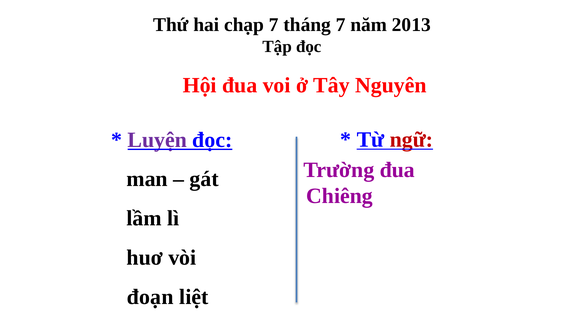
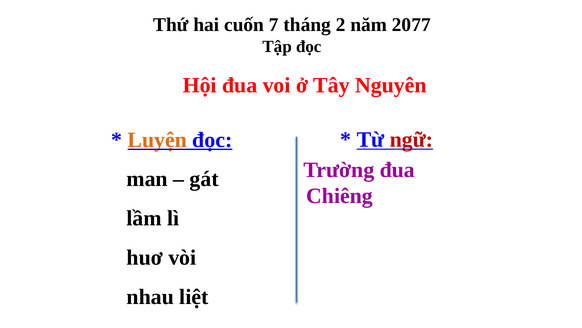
chạp: chạp -> cuốn (244, 25)
tháng 7: 7 -> 2 (341, 25)
2013: 2013 -> 2077 (411, 25)
Luyện colour: purple -> orange (157, 140)
đoạn: đoạn -> nhau (150, 296)
